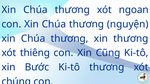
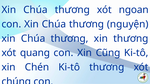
thiêng: thiêng -> quang (35, 53)
Bước: Bước -> Chén (37, 67)
